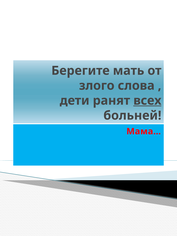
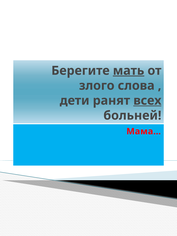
мать underline: none -> present (129, 71)
